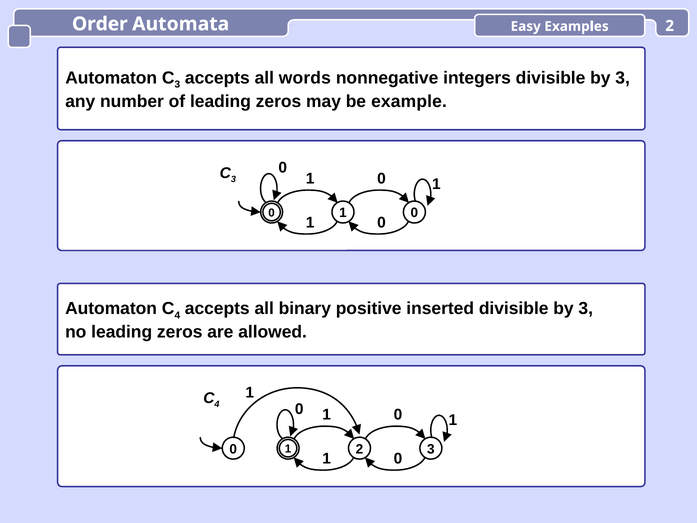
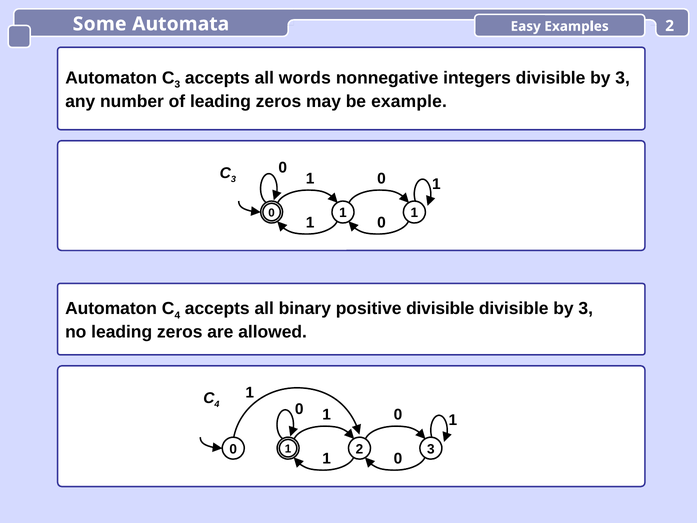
Order: Order -> Some (100, 24)
0: 0 -> 1 (414, 213)
positive inserted: inserted -> divisible (440, 308)
